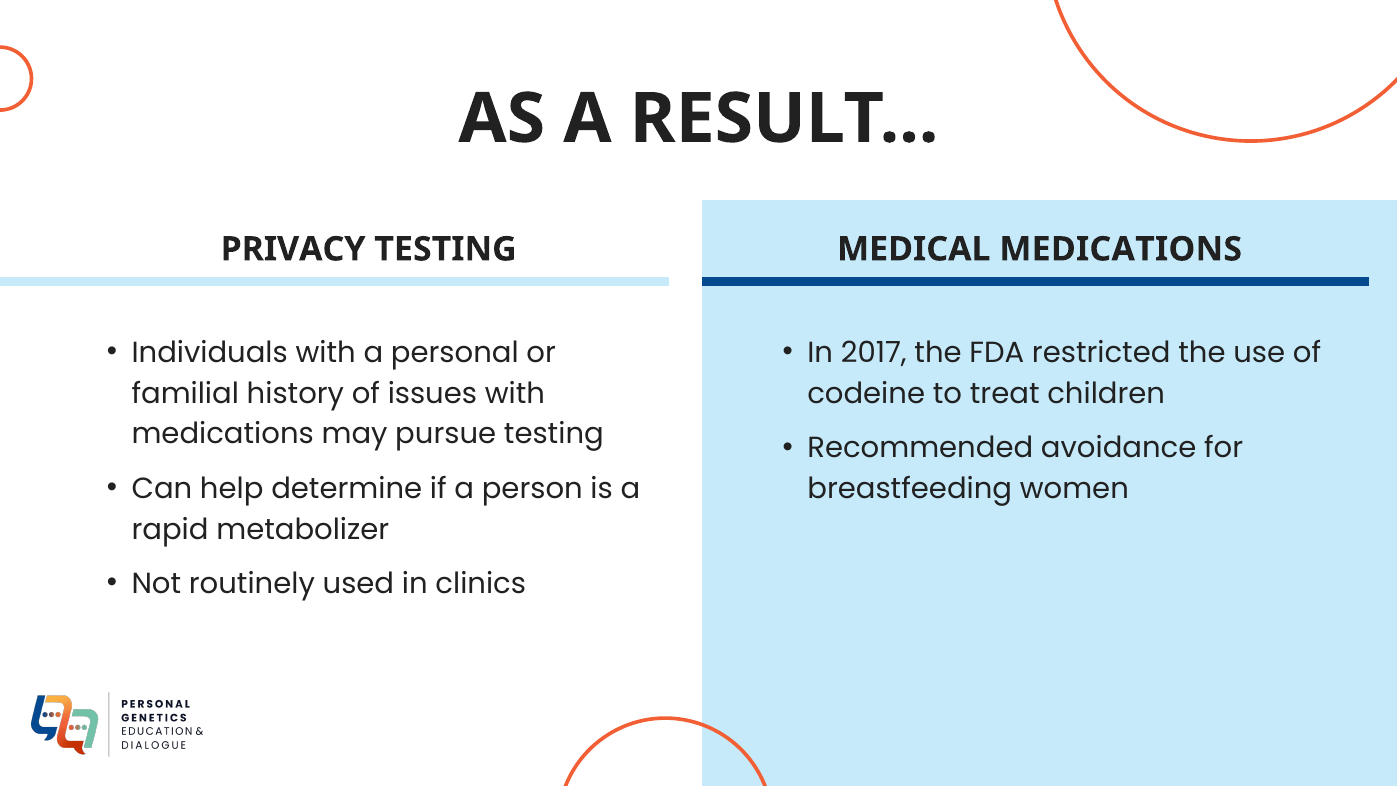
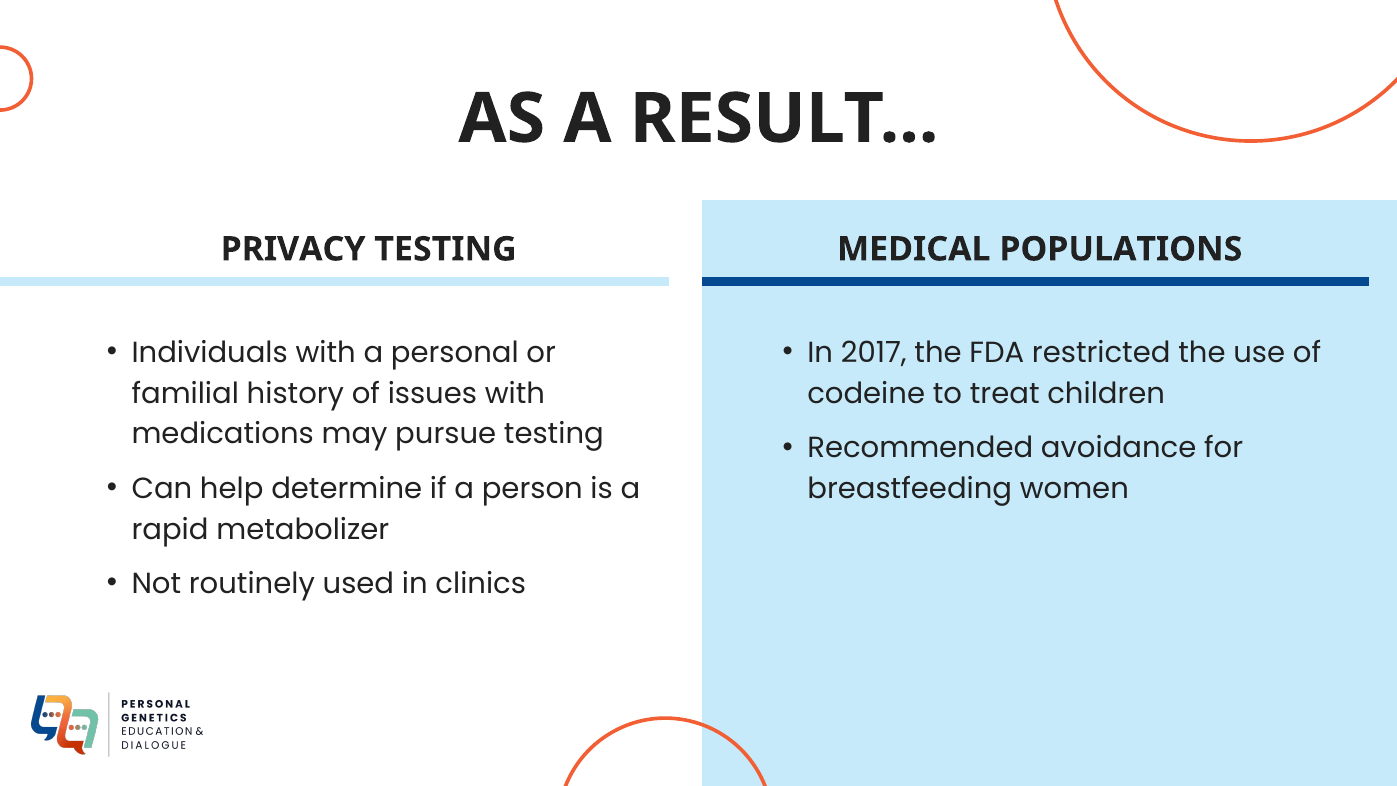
MEDICAL MEDICATIONS: MEDICATIONS -> POPULATIONS (1121, 249)
